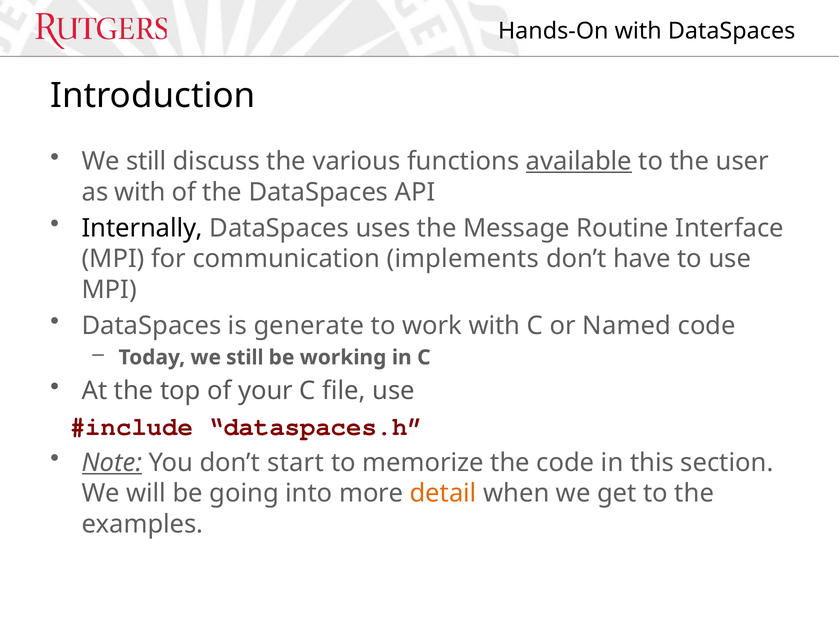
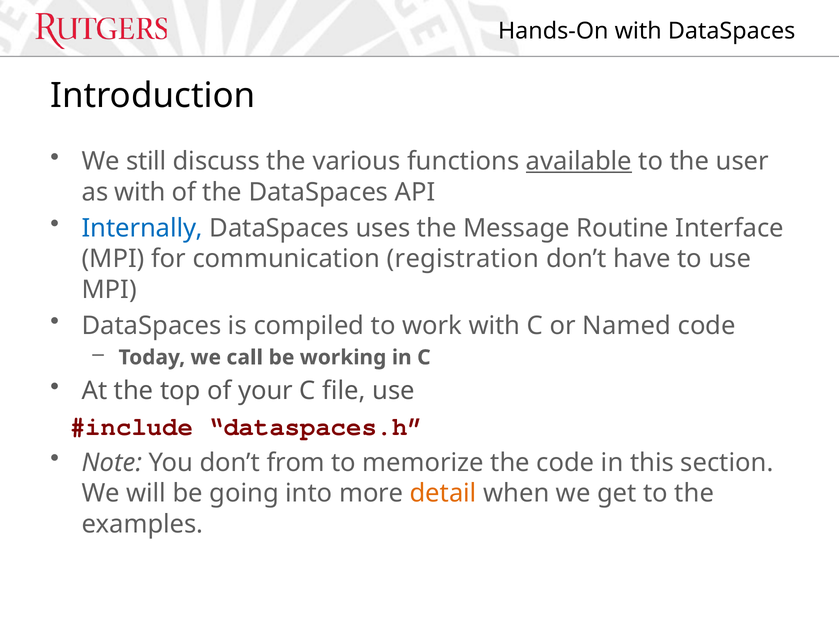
Internally colour: black -> blue (142, 228)
implements: implements -> registration (463, 259)
generate: generate -> compiled (309, 325)
Today we still: still -> call (245, 357)
Note underline: present -> none (112, 462)
start: start -> from (296, 462)
